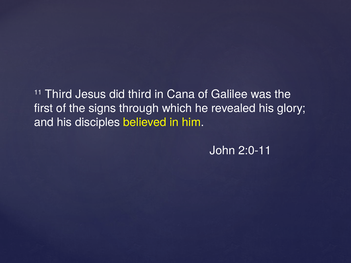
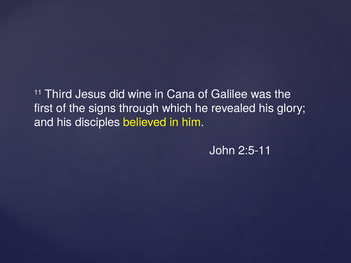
did third: third -> wine (140, 94)
2:0-11: 2:0-11 -> 2:5-11 (255, 151)
